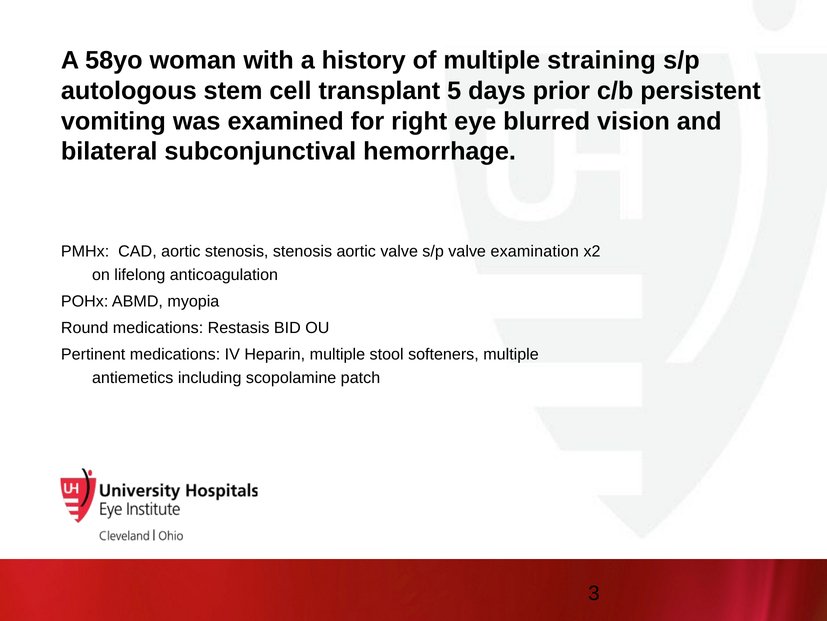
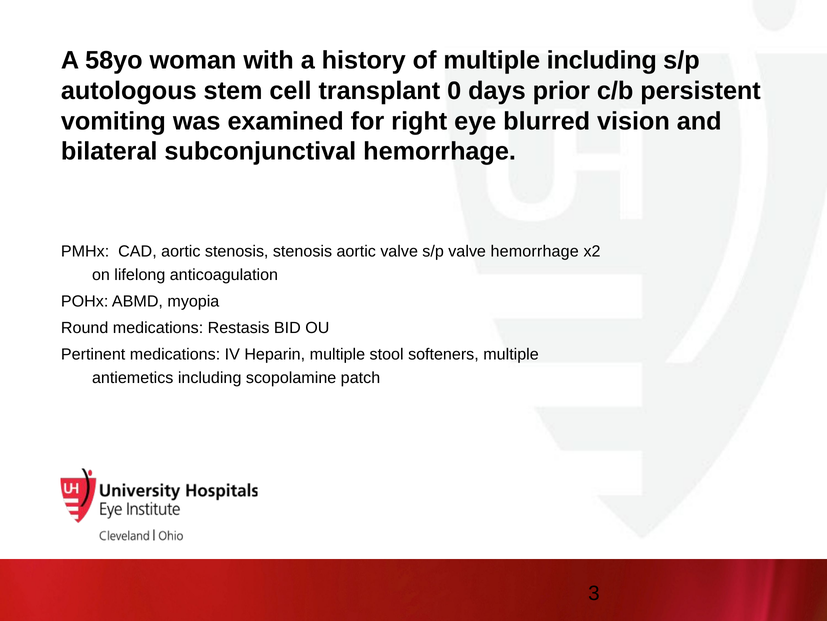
multiple straining: straining -> including (602, 61)
5: 5 -> 0 (454, 91)
valve examination: examination -> hemorrhage (535, 251)
